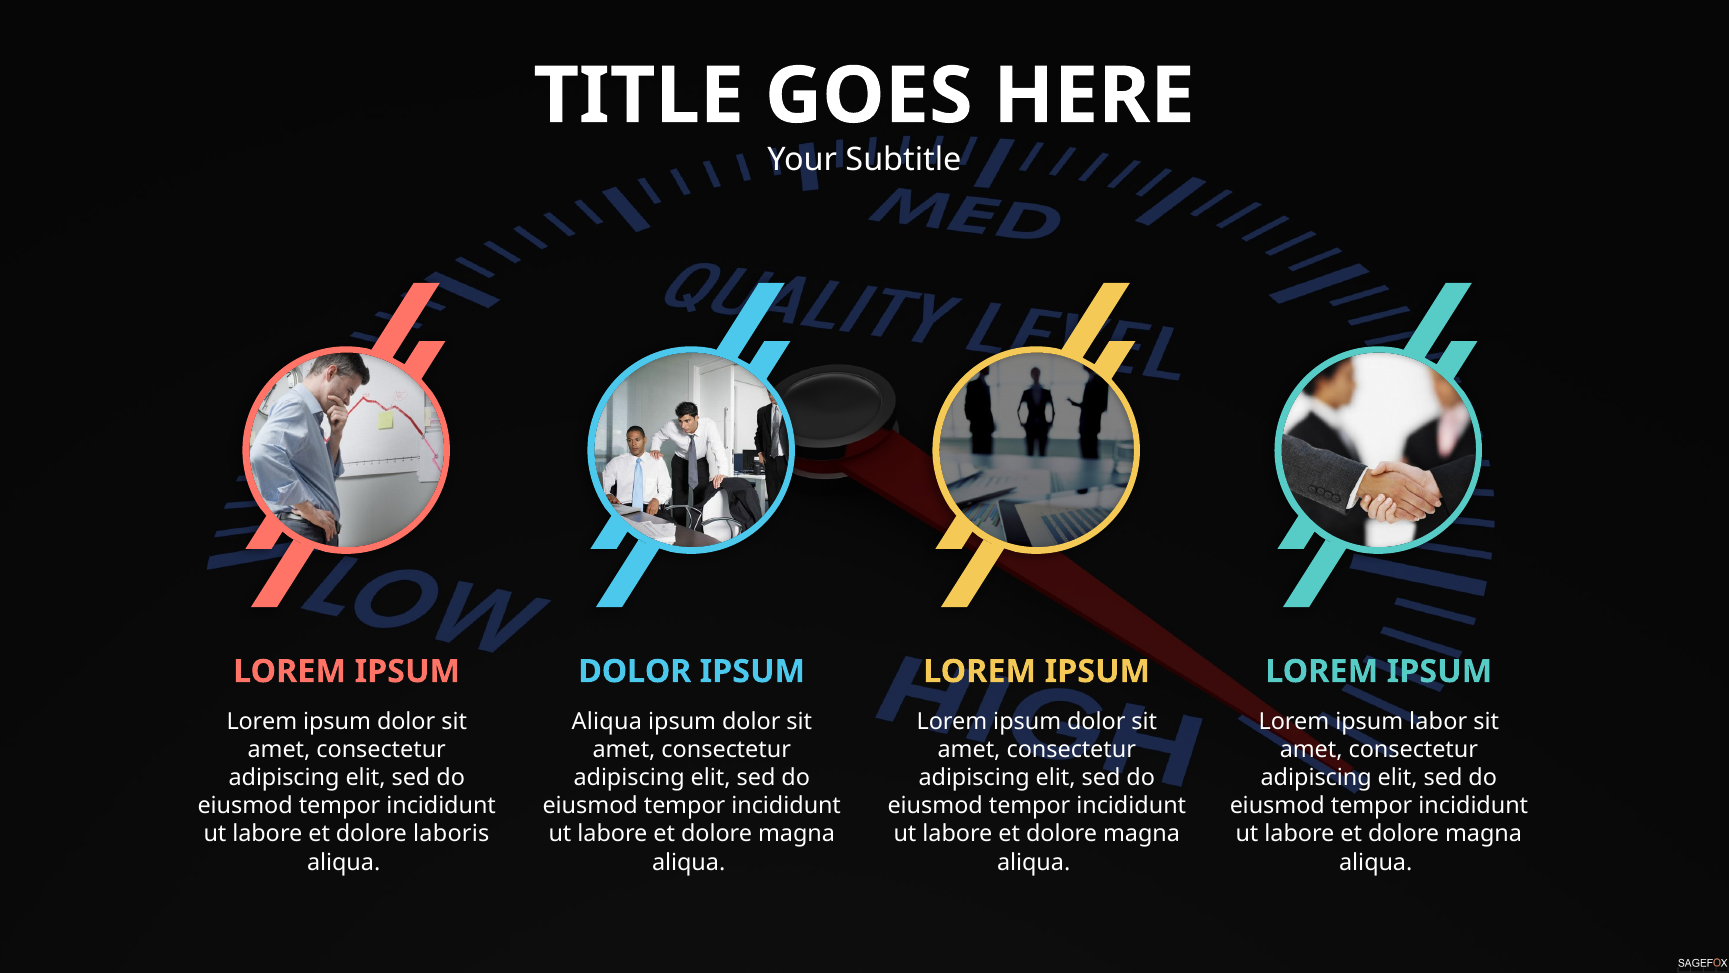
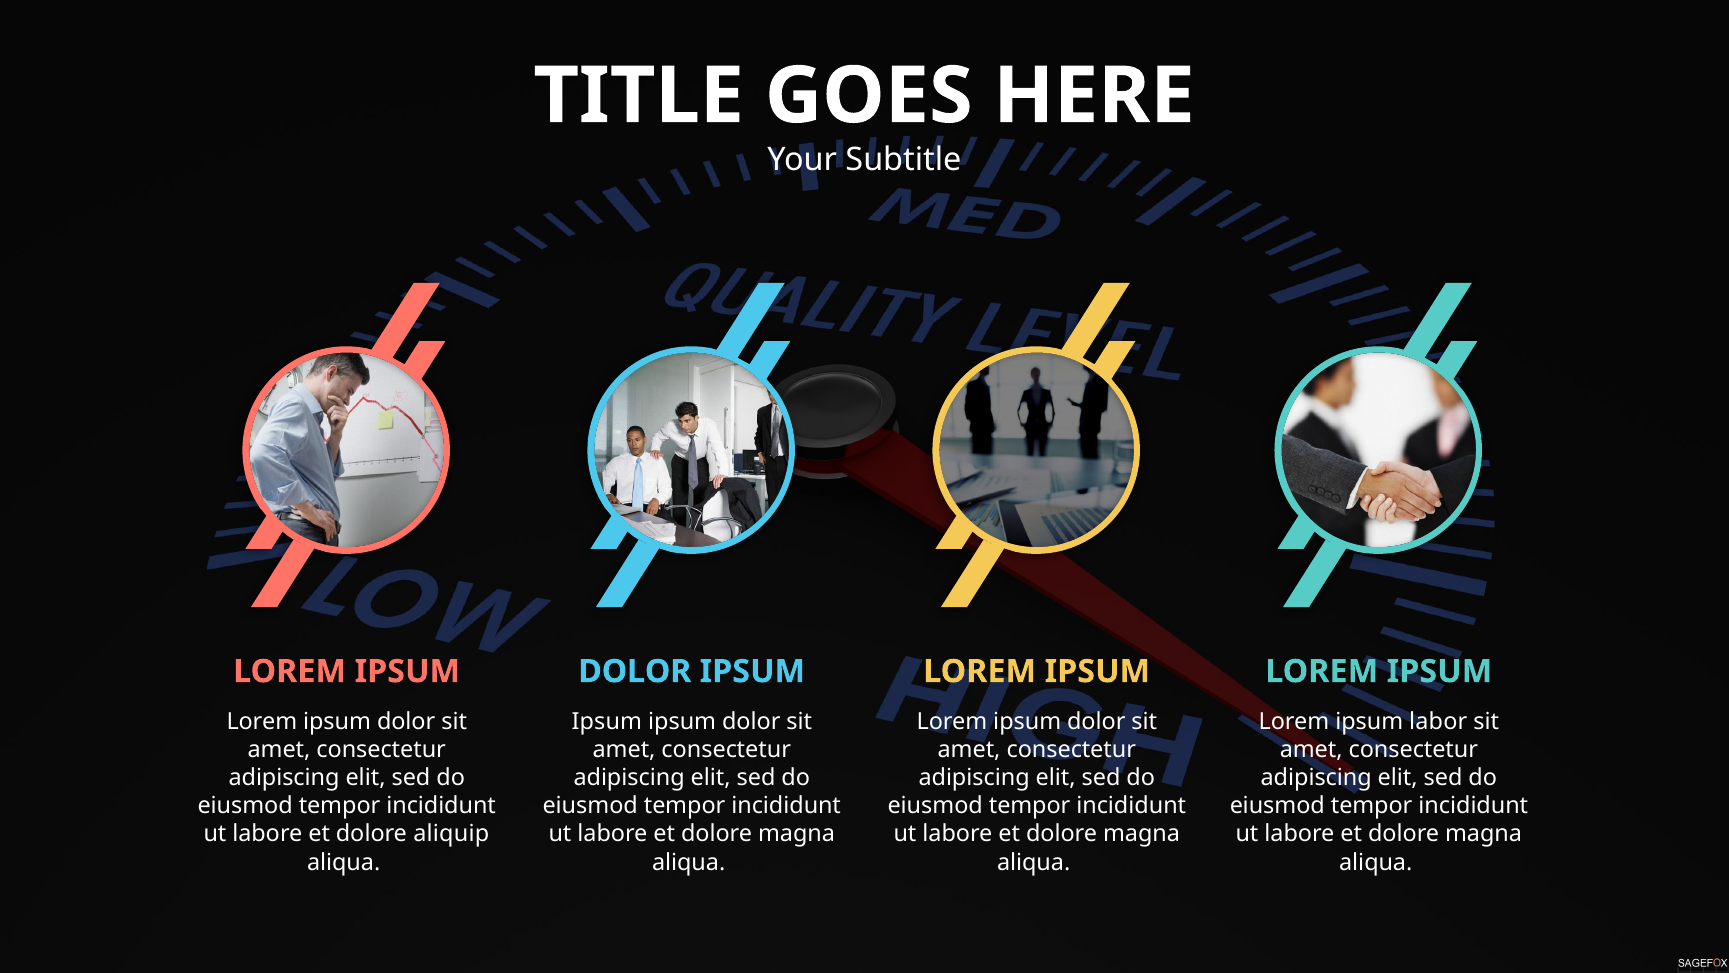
Aliqua: Aliqua -> Ipsum (607, 721)
laboris: laboris -> aliquip (451, 834)
